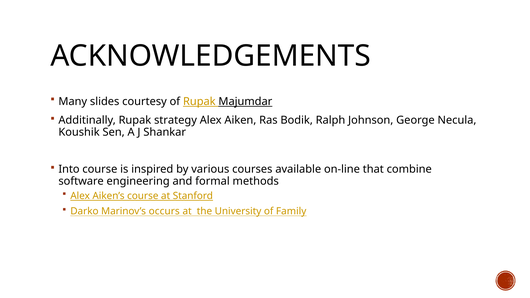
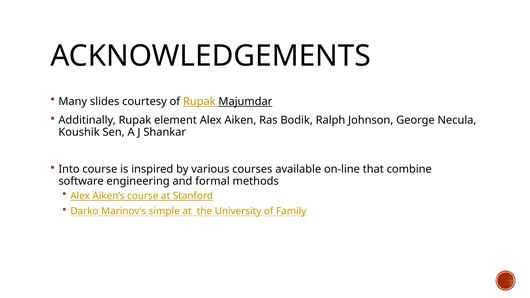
strategy: strategy -> element (175, 120)
occurs: occurs -> simple (164, 211)
